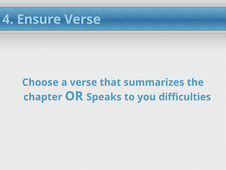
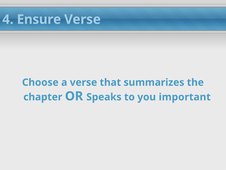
difficulties: difficulties -> important (185, 97)
